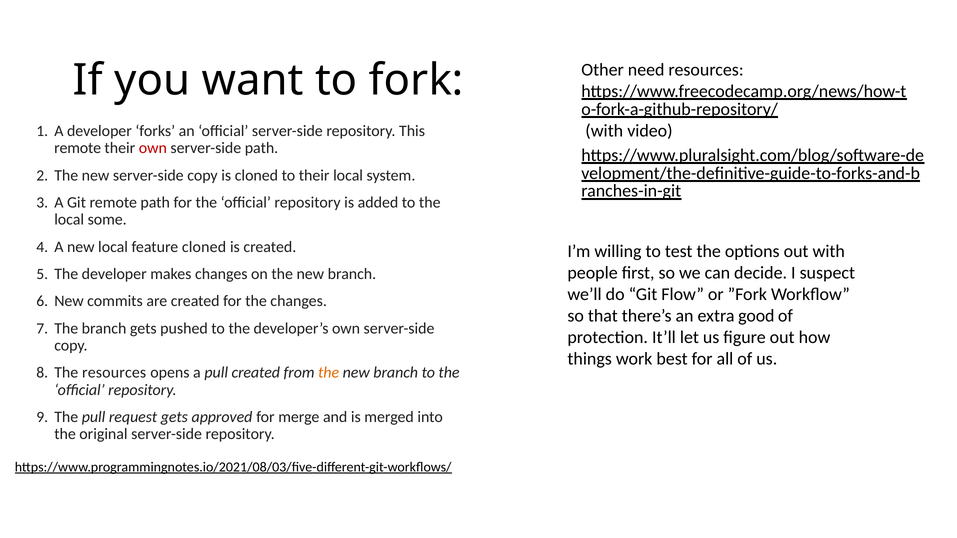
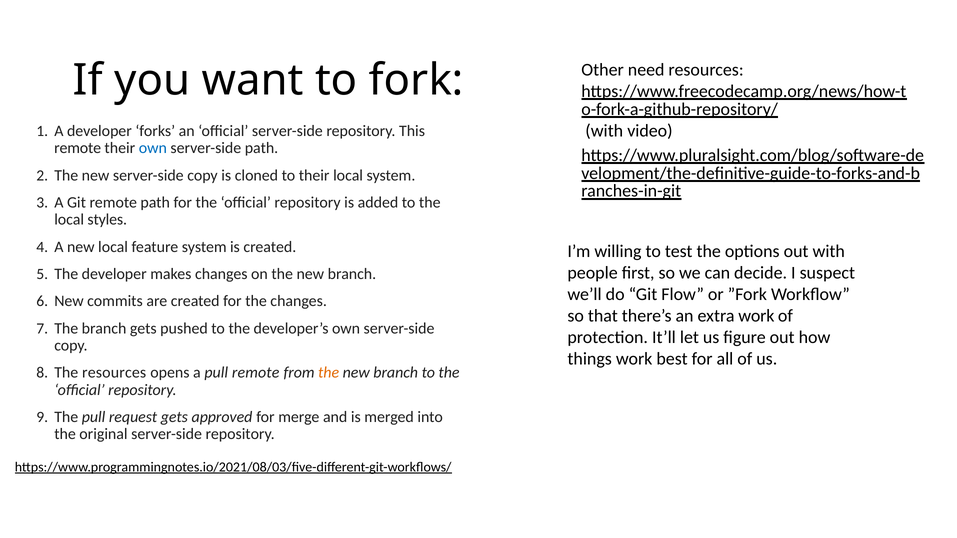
own colour: red -> blue (153, 148)
some: some -> styles (107, 220)
feature cloned: cloned -> system (204, 247)
extra good: good -> work (756, 316)
pull created: created -> remote (256, 373)
